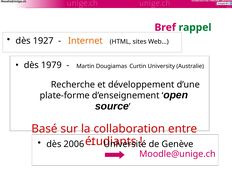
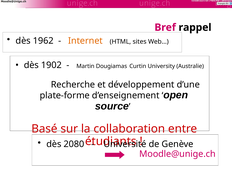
rappel colour: green -> black (195, 27)
1927: 1927 -> 1962 (43, 41)
1979: 1979 -> 1902 (51, 65)
2006: 2006 -> 2080 (74, 144)
